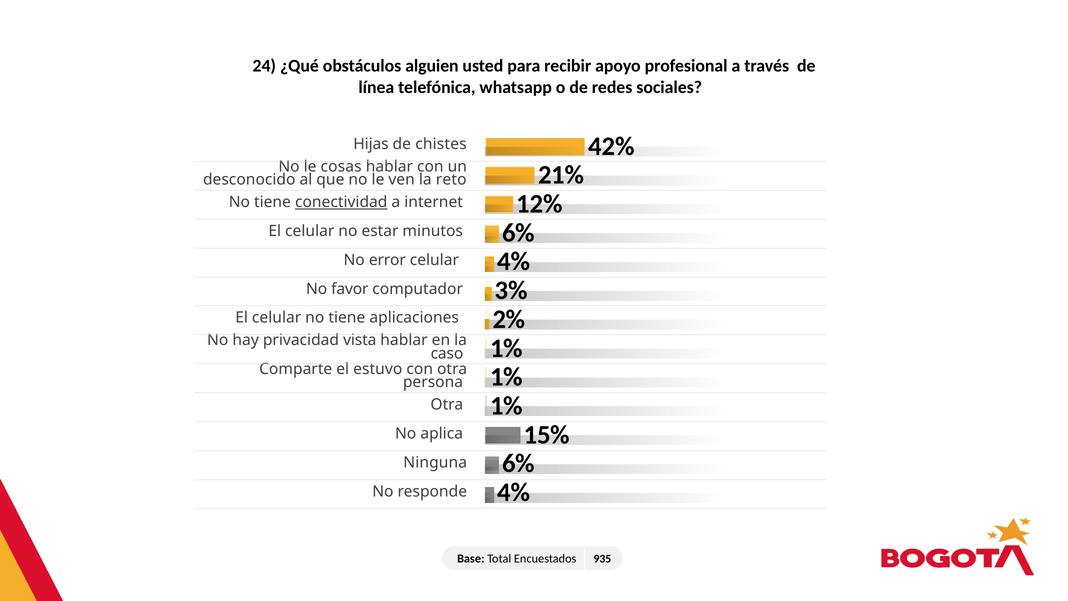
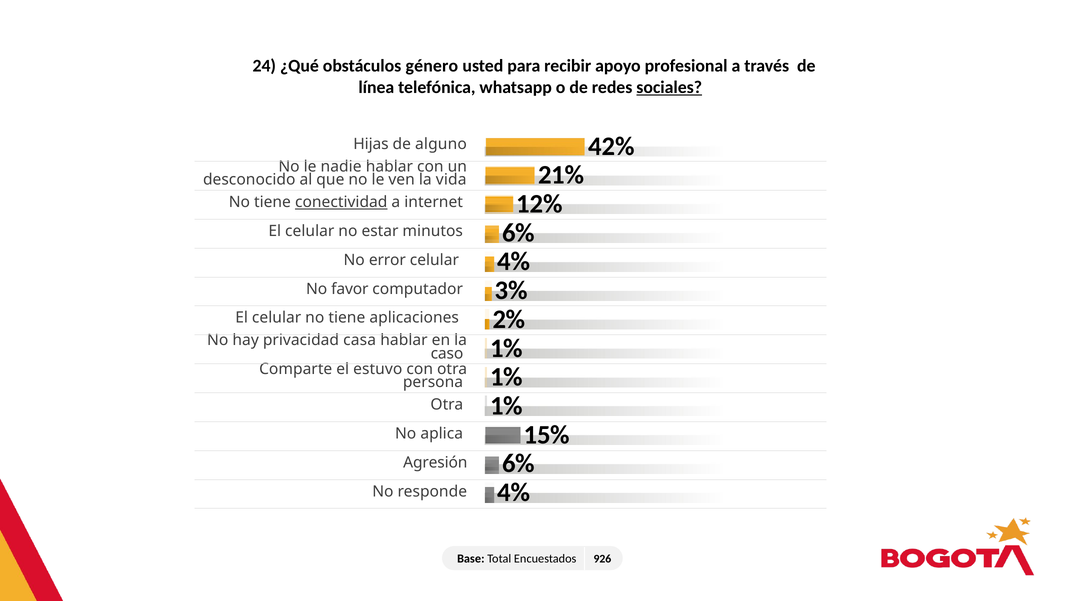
alguien: alguien -> género (432, 66)
sociales underline: none -> present (669, 87)
chistes: chistes -> alguno (441, 144)
cosas: cosas -> nadie (341, 166)
reto: reto -> vida (451, 180)
vista: vista -> casa (360, 340)
Ninguna: Ninguna -> Agresión (435, 462)
935: 935 -> 926 (602, 559)
